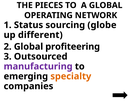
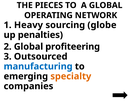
Status: Status -> Heavy (28, 25)
different: different -> penalties (40, 35)
manufacturing colour: purple -> blue (38, 67)
